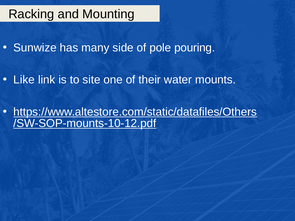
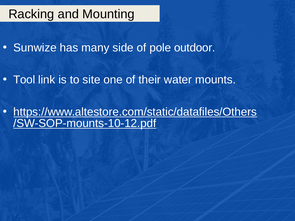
pouring: pouring -> outdoor (195, 48)
Like: Like -> Tool (24, 80)
